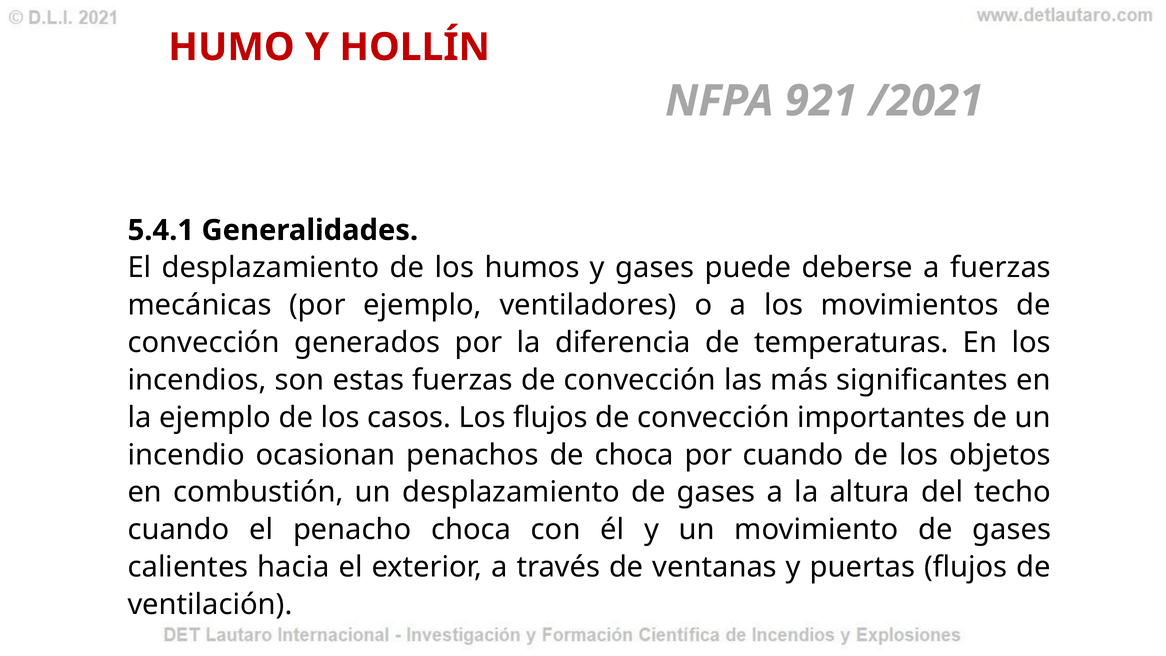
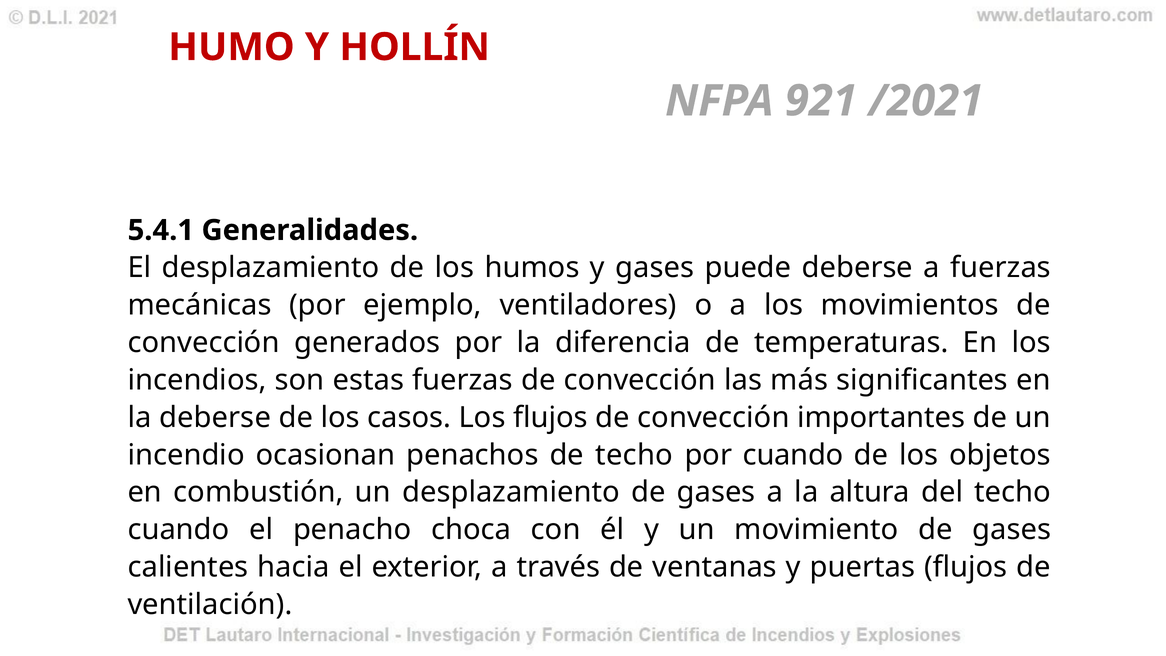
la ejemplo: ejemplo -> deberse (215, 417)
de choca: choca -> techo (634, 455)
